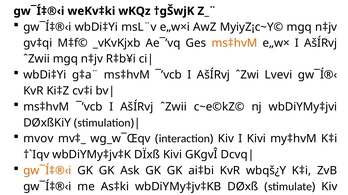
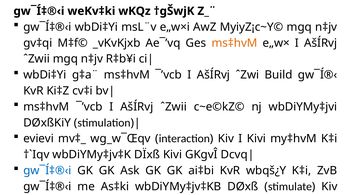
Lvevi: Lvevi -> Build (279, 75)
mvov: mvov -> evievi (38, 139)
gw¯Í‡®‹i colour: orange -> blue (47, 171)
